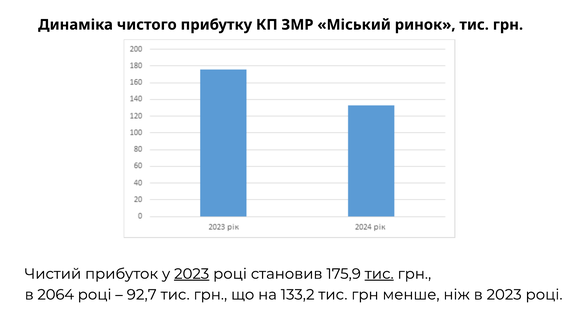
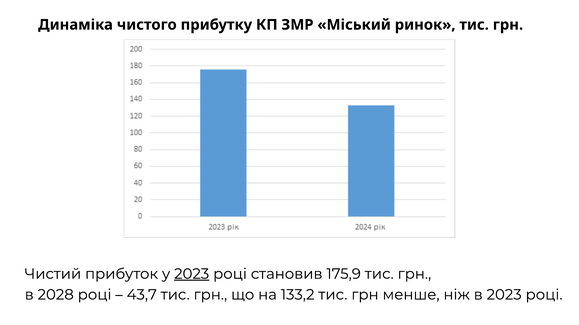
тис underline: present -> none (379, 274)
2064: 2064 -> 2028 (56, 295)
92,7: 92,7 -> 43,7 (142, 295)
